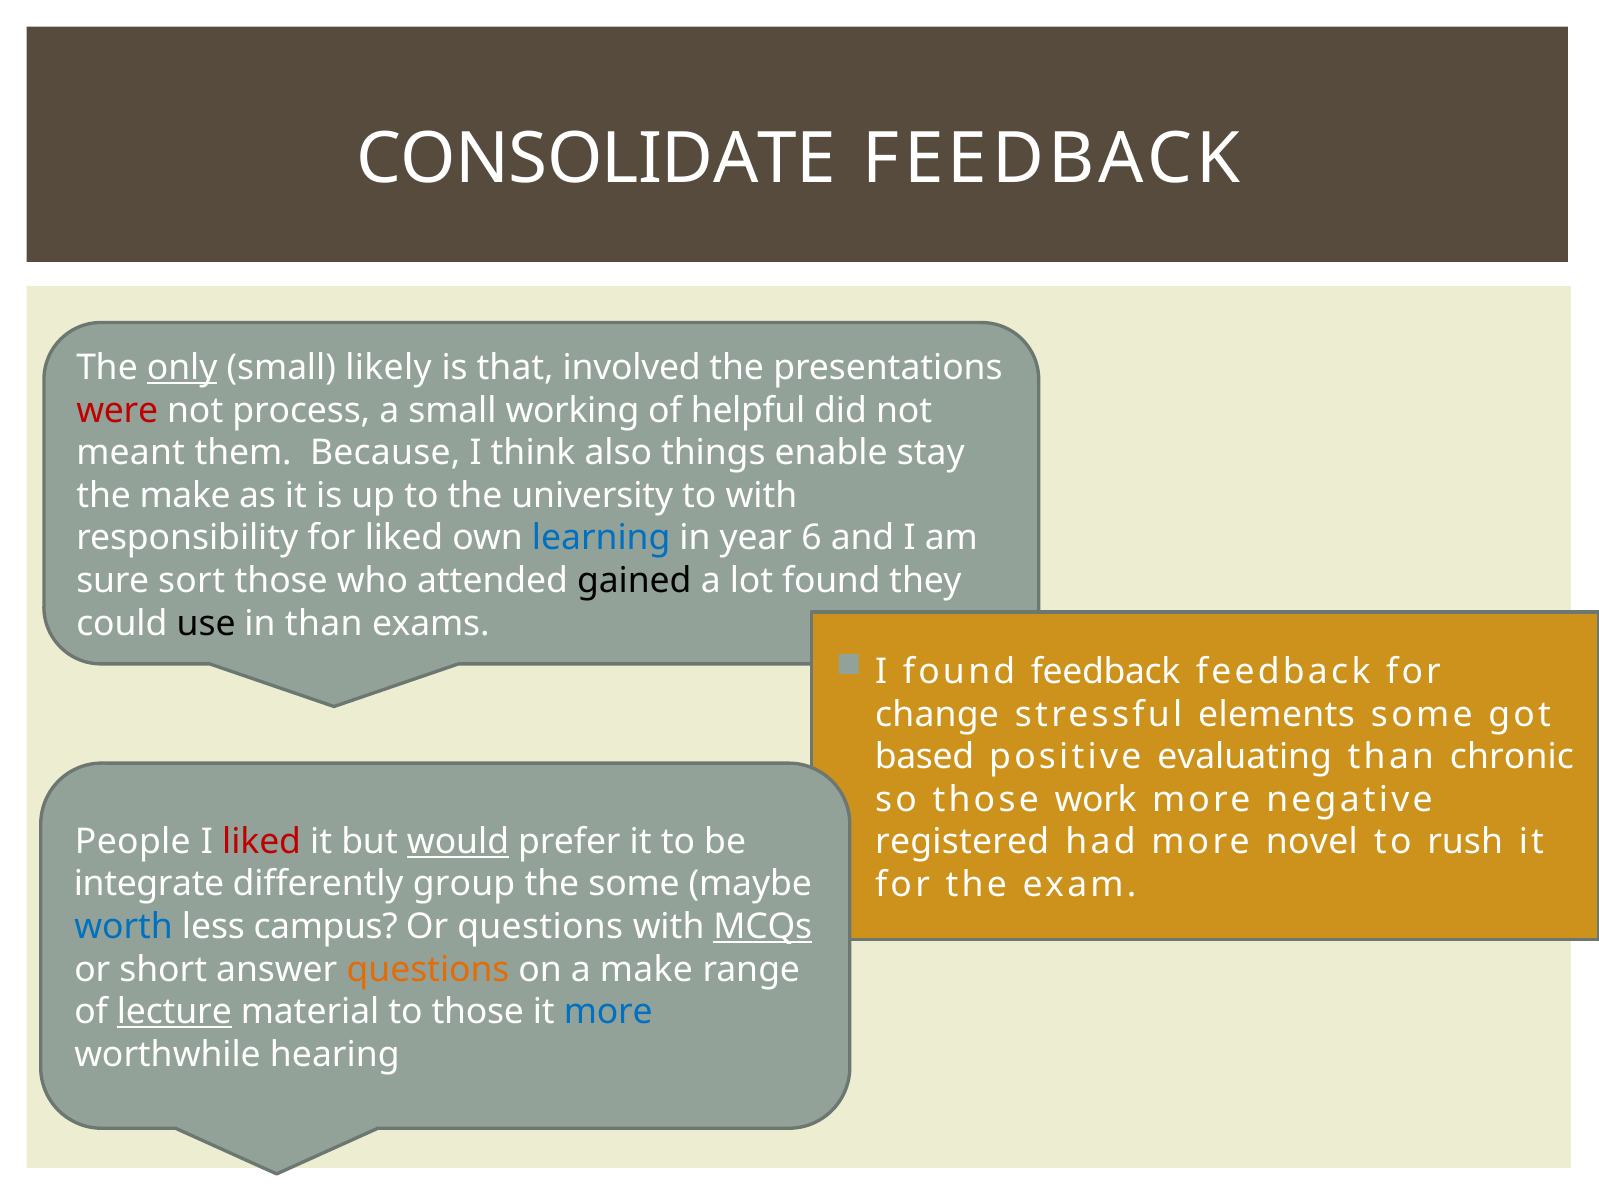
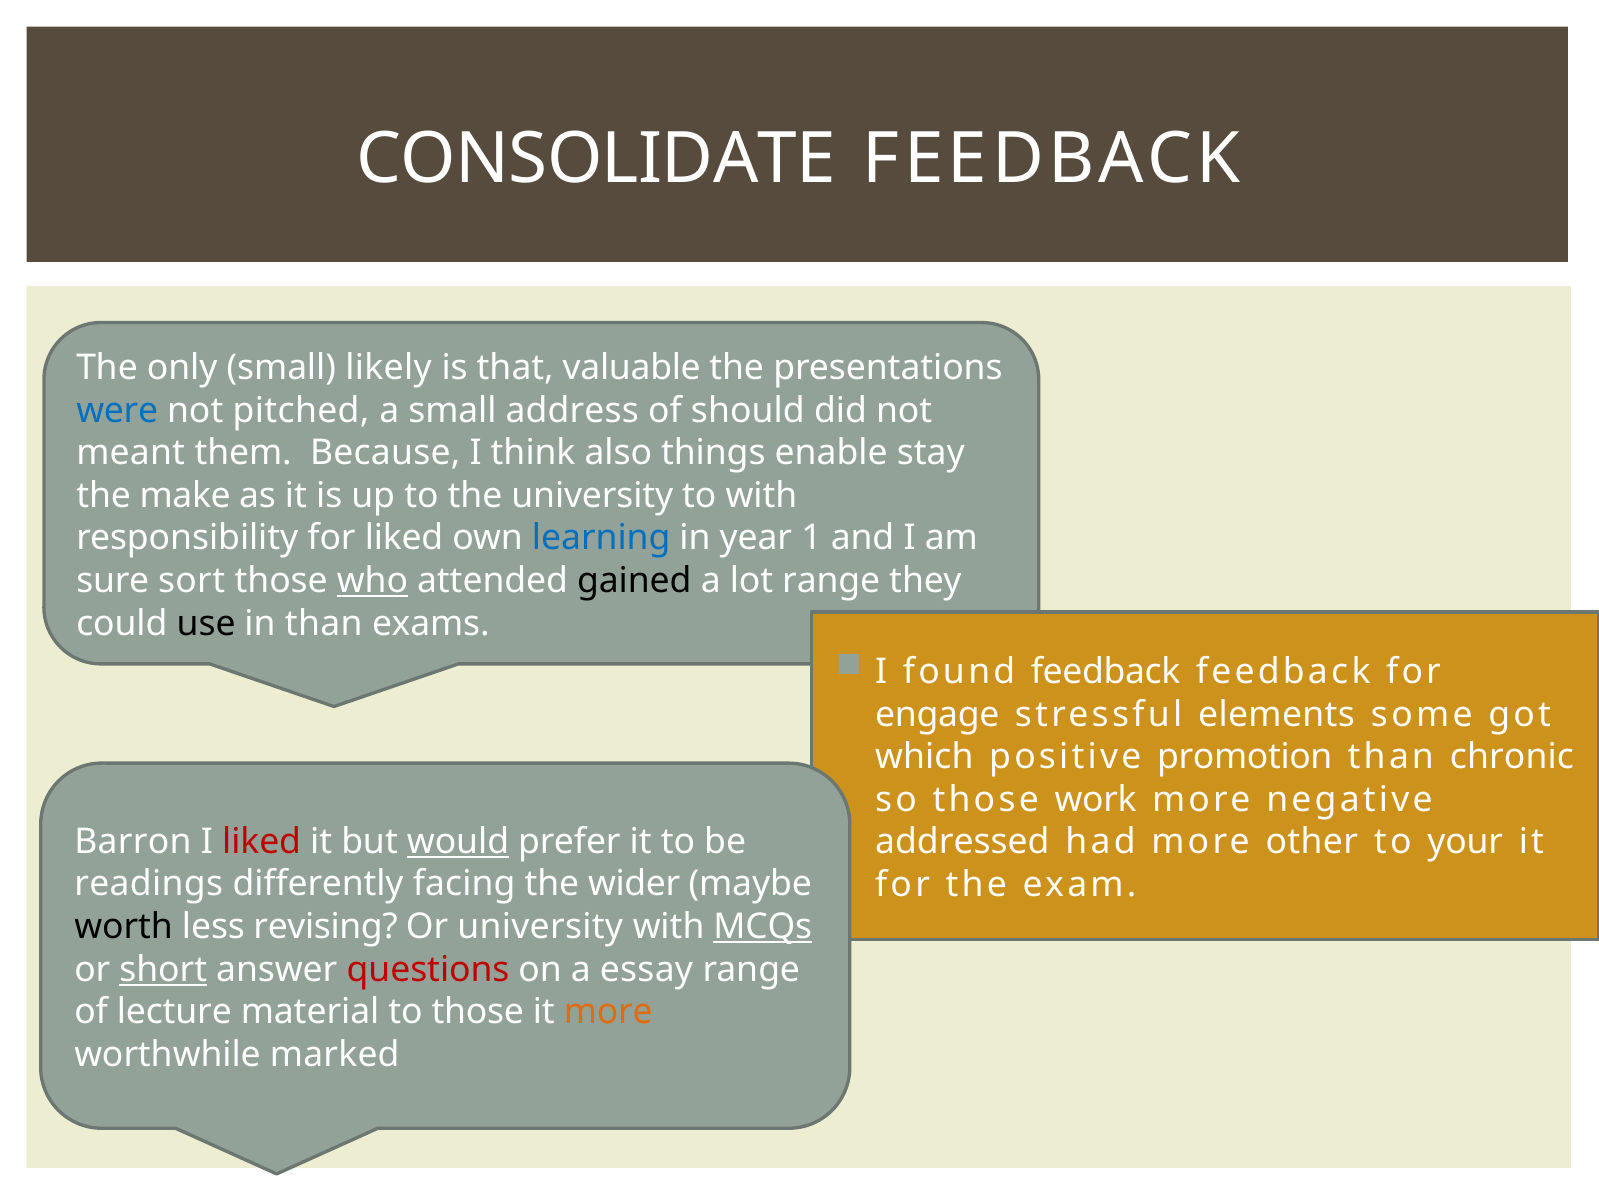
only underline: present -> none (182, 368)
involved: involved -> valuable (632, 368)
were colour: red -> blue (117, 411)
process: process -> pitched (301, 411)
working: working -> address (572, 411)
helpful: helpful -> should (748, 411)
6: 6 -> 1 (812, 538)
who underline: none -> present (372, 581)
lot found: found -> range (831, 581)
change: change -> engage (937, 714)
based: based -> which (924, 757)
evaluating: evaluating -> promotion (1245, 757)
People: People -> Barron (133, 842)
registered: registered -> addressed (962, 842)
novel: novel -> other (1312, 842)
rush: rush -> your (1465, 842)
integrate: integrate -> readings (149, 884)
group: group -> facing (464, 884)
the some: some -> wider (634, 884)
worth colour: blue -> black (124, 927)
campus: campus -> revising (326, 927)
Or questions: questions -> university (540, 927)
short underline: none -> present (163, 970)
questions colour: orange -> red (428, 970)
a make: make -> essay (646, 970)
lecture underline: present -> none (174, 1012)
more colour: blue -> orange (608, 1012)
hearing: hearing -> marked (335, 1055)
